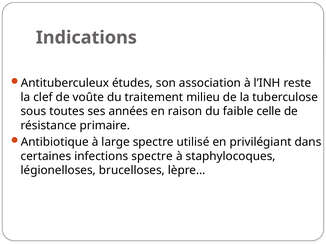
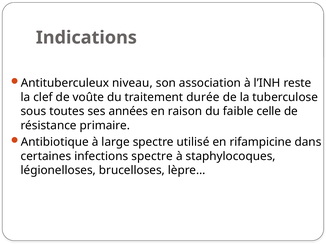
études: études -> niveau (132, 83)
milieu: milieu -> durée (203, 97)
privilégiant: privilégiant -> rifampicine (261, 142)
